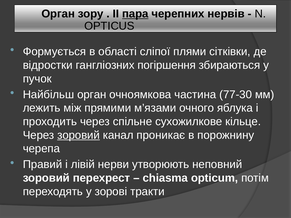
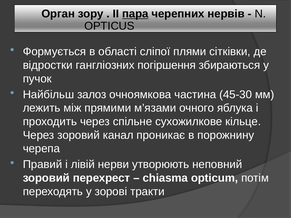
Найбільш орган: орган -> залоз (92, 95)
77-30: 77-30 -> 45-30 (236, 95)
зоровий underline: present -> none (79, 135)
